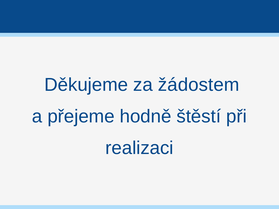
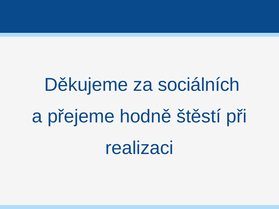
žádostem: žádostem -> sociálních (199, 85)
